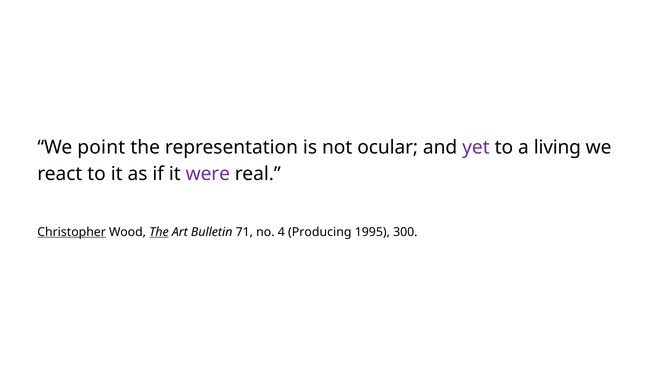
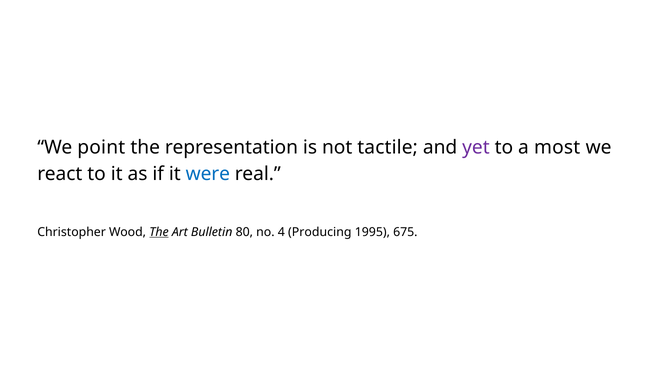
ocular: ocular -> tactile (388, 147)
living: living -> most (557, 147)
were colour: purple -> blue (208, 174)
Christopher underline: present -> none (72, 232)
71: 71 -> 80 (244, 232)
300: 300 -> 675 (405, 232)
